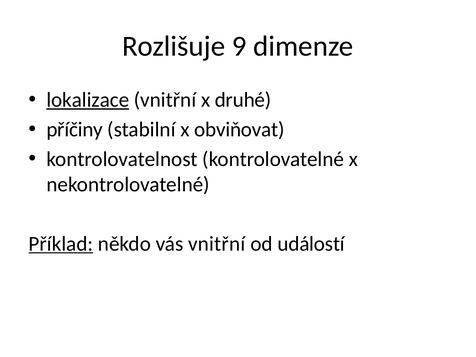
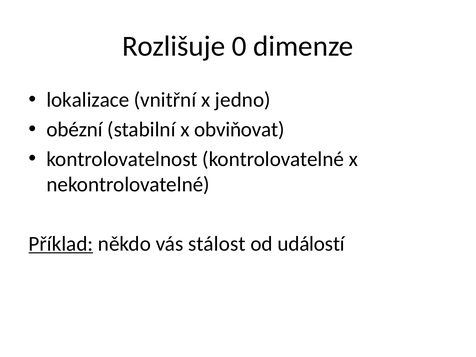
9: 9 -> 0 (239, 46)
lokalizace underline: present -> none (88, 100)
druhé: druhé -> jedno (243, 100)
příčiny: příčiny -> obézní (75, 129)
vás vnitřní: vnitřní -> stálost (217, 244)
